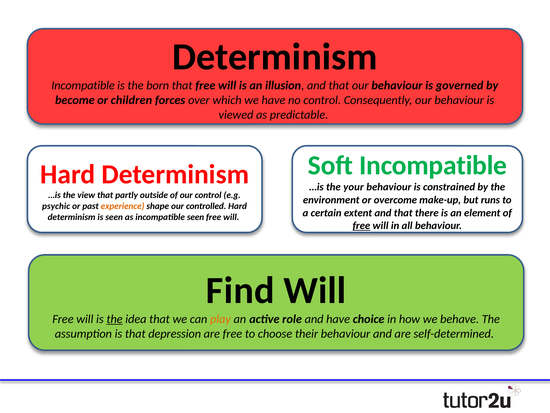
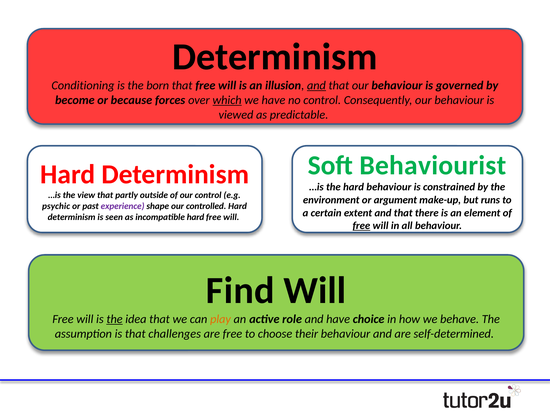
Incompatible: Incompatible -> Conditioning (83, 85)
and underline: none -> present (316, 85)
children: children -> because (131, 100)
which underline: none -> present (227, 100)
Soft Incompatible: Incompatible -> Behaviourist (433, 165)
the your: your -> hard (354, 187)
overcome: overcome -> argument (395, 200)
experience colour: orange -> purple (123, 206)
incompatible seen: seen -> hard (196, 217)
depression: depression -> challenges (175, 333)
